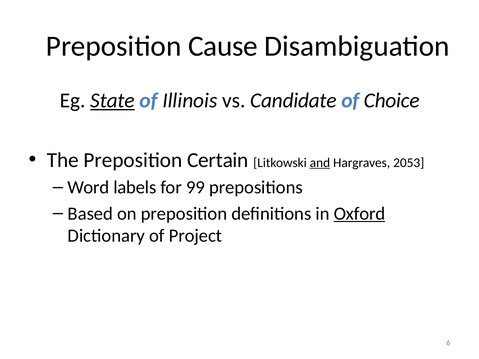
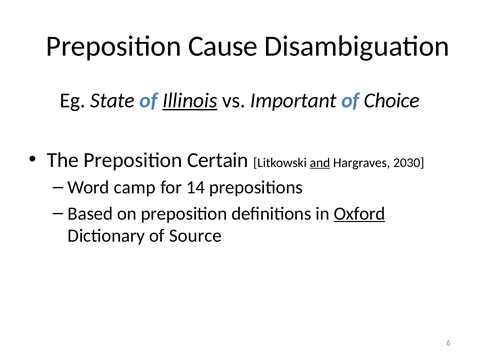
State underline: present -> none (113, 101)
Illinois underline: none -> present (190, 101)
Candidate: Candidate -> Important (293, 101)
2053: 2053 -> 2030 (409, 163)
labels: labels -> camp (135, 188)
99: 99 -> 14 (196, 188)
Project: Project -> Source (195, 236)
